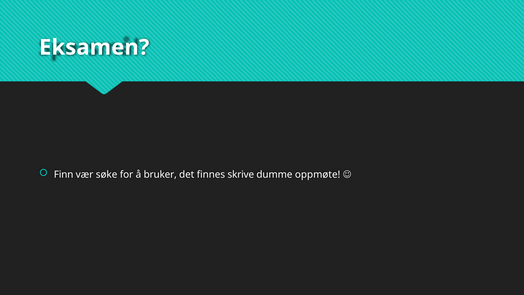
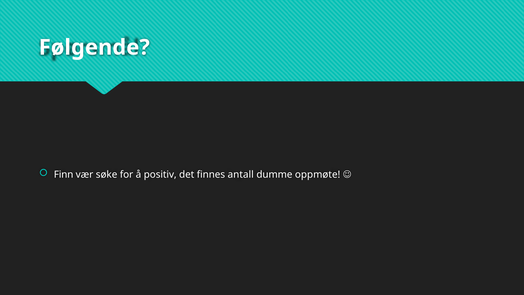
Eksamen: Eksamen -> Følgende (94, 47)
bruker: bruker -> positiv (160, 174)
skrive: skrive -> antall (241, 174)
